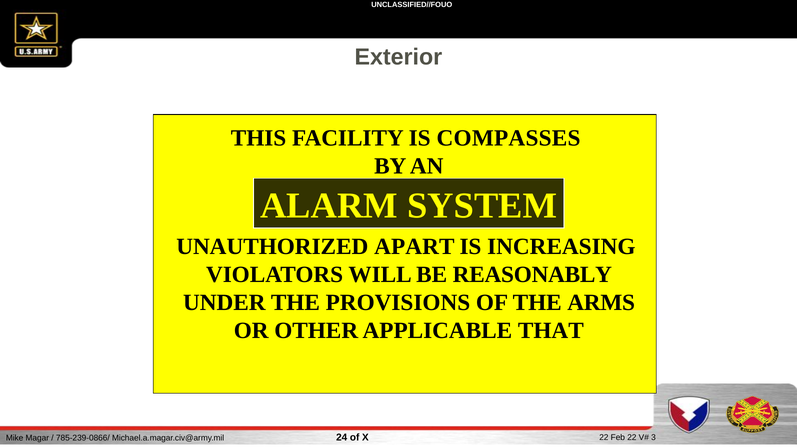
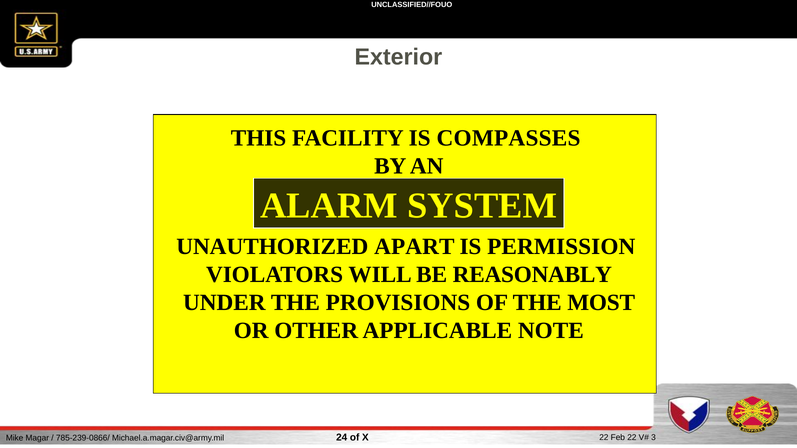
INCREASING: INCREASING -> PERMISSION (561, 247)
ARMS: ARMS -> MOST (601, 303)
THAT: THAT -> NOTE (551, 331)
